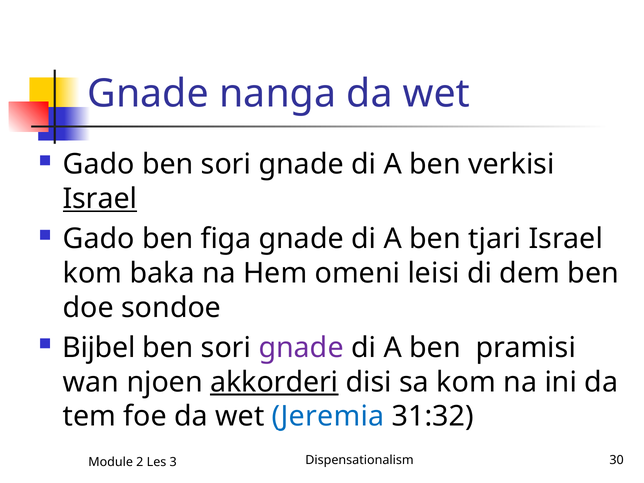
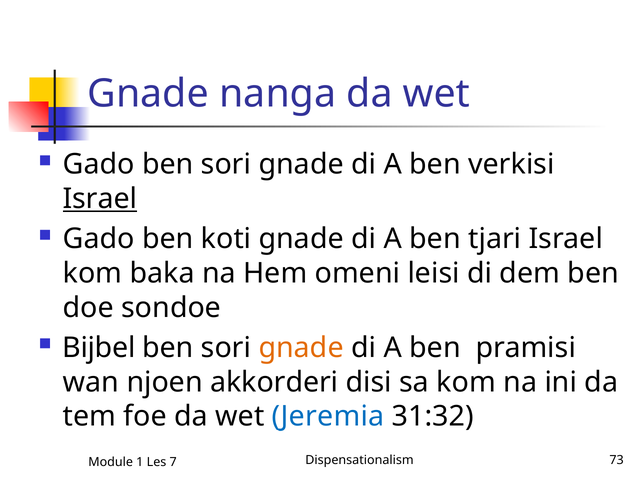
figa: figa -> koti (226, 239)
gnade colour: purple -> orange (301, 348)
akkorderi underline: present -> none (274, 382)
30: 30 -> 73 (617, 460)
2: 2 -> 1 (140, 462)
3: 3 -> 7 (173, 462)
